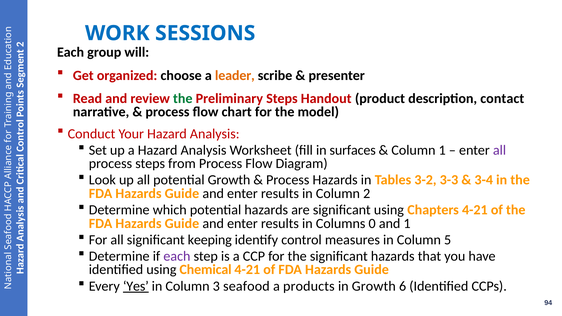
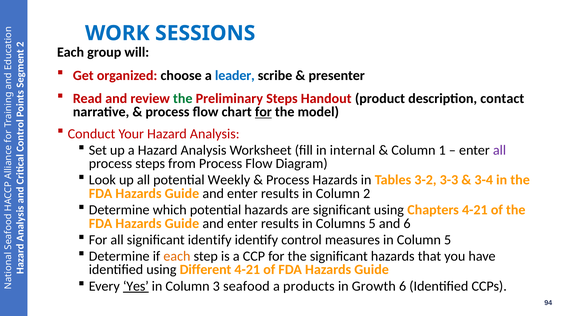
leader colour: orange -> blue (235, 75)
for underline: none -> present (263, 112)
surfaces: surfaces -> internal (353, 150)
potential Growth: Growth -> Weekly (229, 180)
Columns 0: 0 -> 5 (372, 223)
and 1: 1 -> 6 (407, 223)
significant keeping: keeping -> identify (210, 240)
each colour: purple -> orange (177, 256)
Chemical: Chemical -> Different (206, 270)
